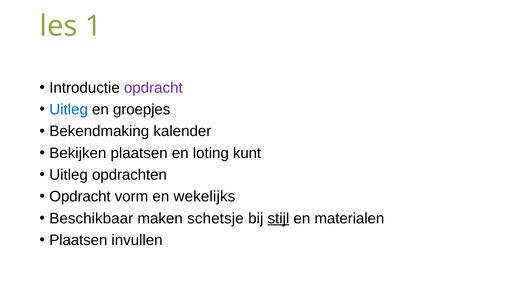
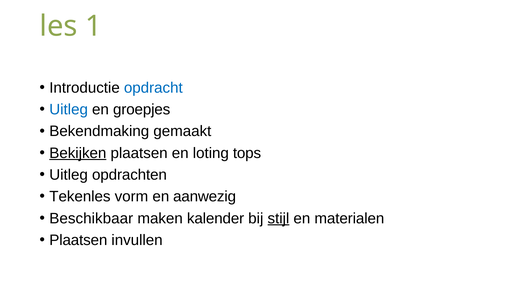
opdracht colour: purple -> blue (153, 88)
kalender: kalender -> gemaakt (182, 131)
Bekijken underline: none -> present (78, 153)
kunt: kunt -> tops (247, 153)
Opdracht: Opdracht -> Tekenles (80, 197)
wekelijks: wekelijks -> aanwezig (205, 197)
schetsje: schetsje -> kalender (216, 218)
